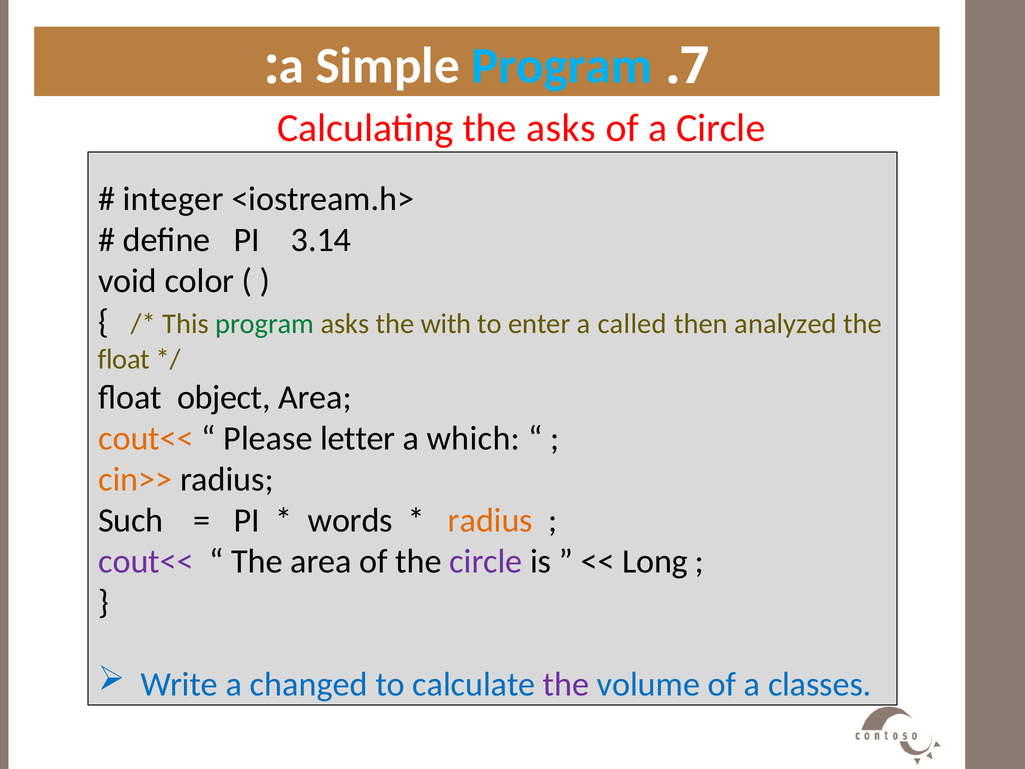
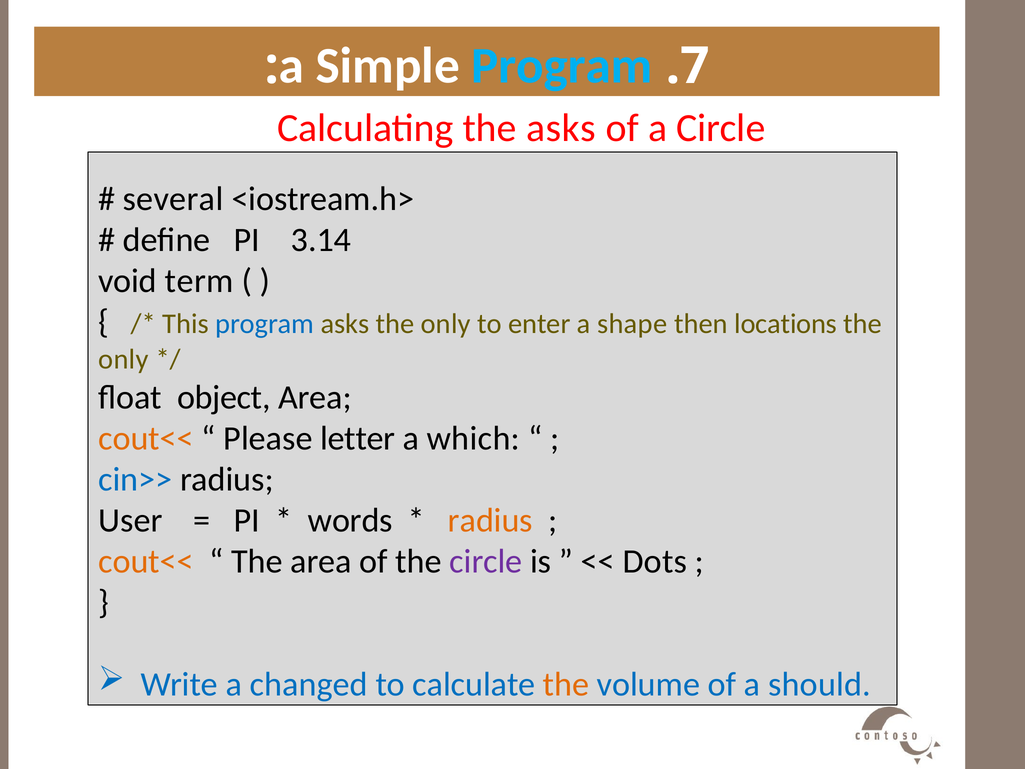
integer: integer -> several (173, 199)
color: color -> term (199, 281)
program colour: green -> blue (265, 324)
asks the with: with -> only (446, 324)
called: called -> shape (632, 324)
analyzed: analyzed -> locations (786, 324)
float: float -> only (124, 359)
cin>> colour: orange -> blue (135, 479)
Such: Such -> User (130, 520)
cout<< colour: purple -> orange (146, 561)
Long: Long -> Dots (655, 561)
the colour: purple -> orange (566, 684)
classes: classes -> should (820, 684)
